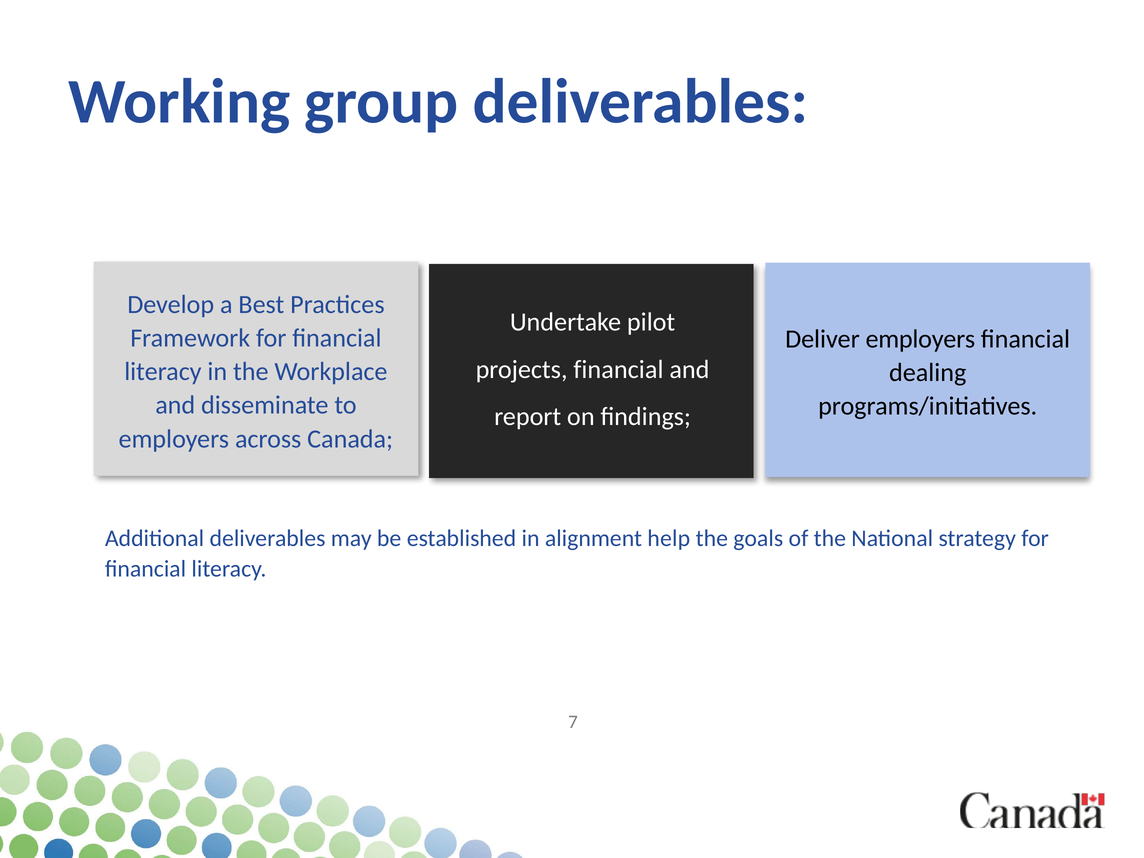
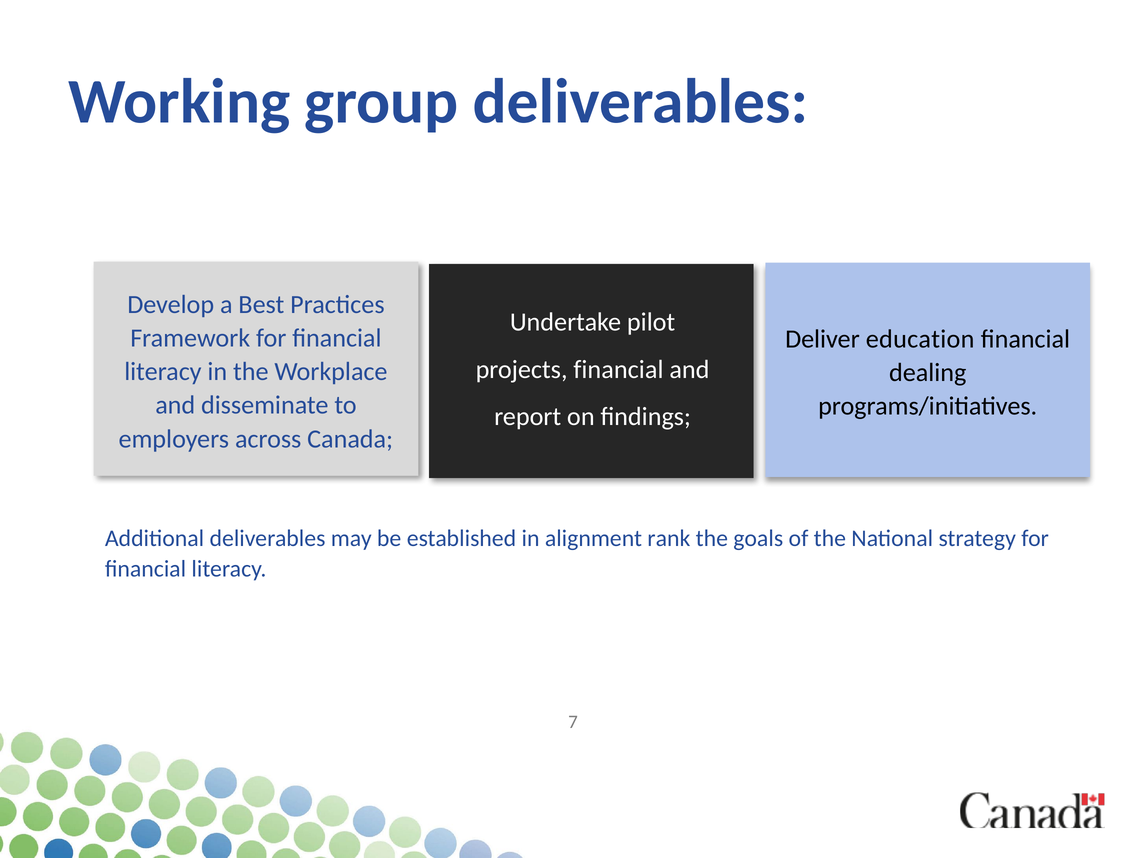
Deliver employers: employers -> education (920, 339)
help: help -> rank (669, 538)
